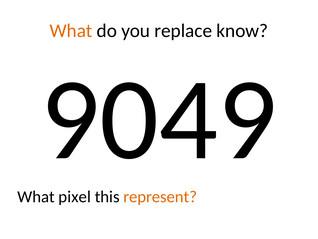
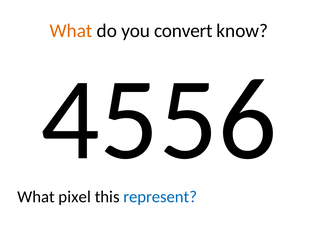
replace: replace -> convert (183, 31)
9049: 9049 -> 4556 (159, 120)
represent colour: orange -> blue (160, 196)
